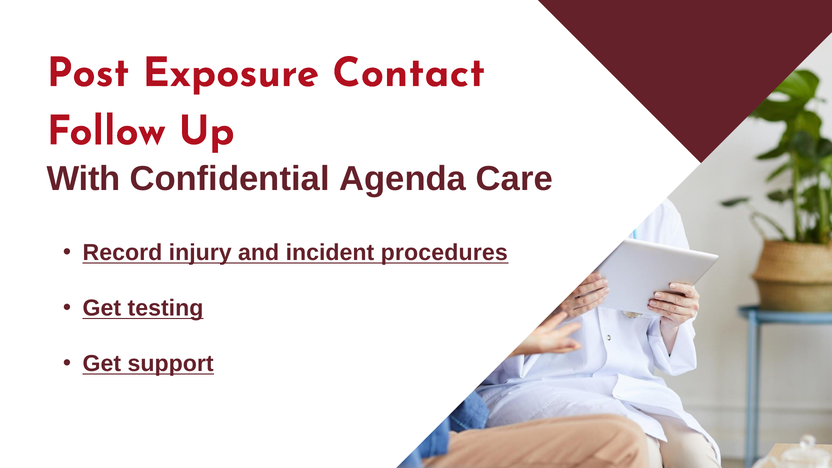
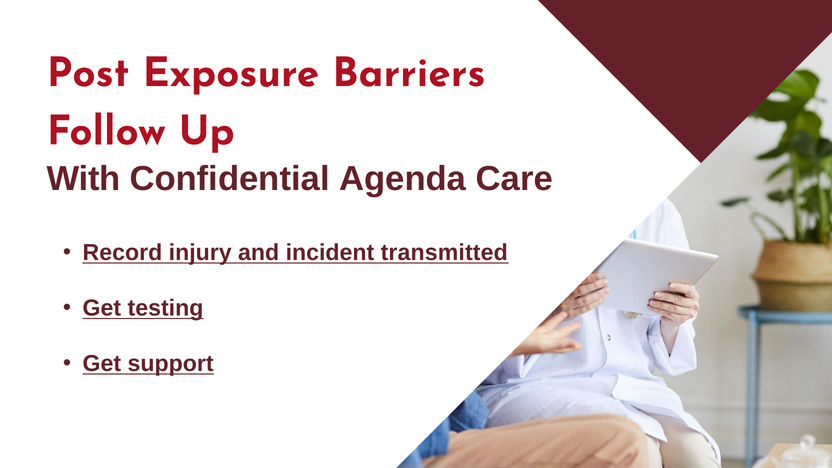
Contact: Contact -> Barriers (409, 73)
procedures: procedures -> transmitted (444, 253)
